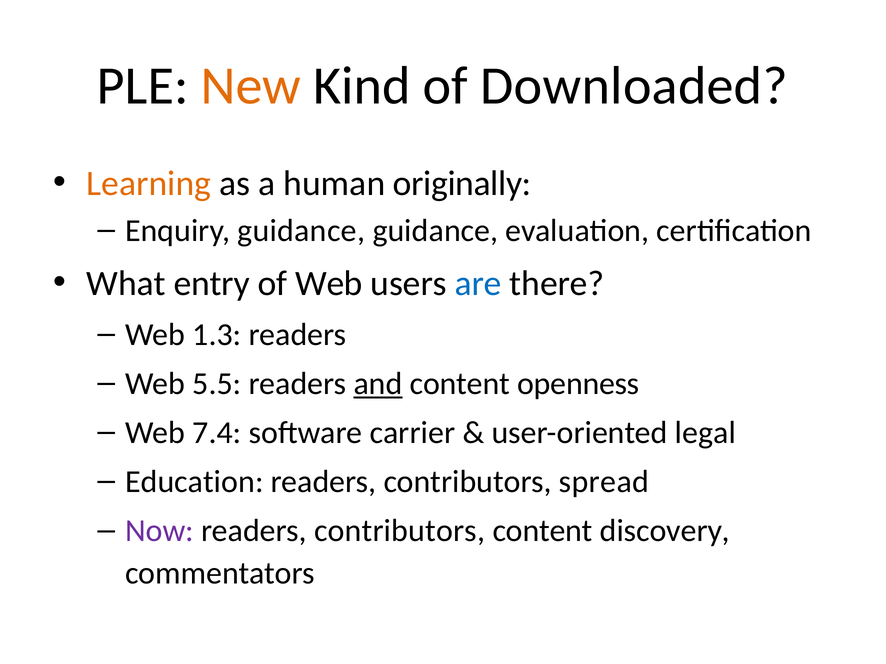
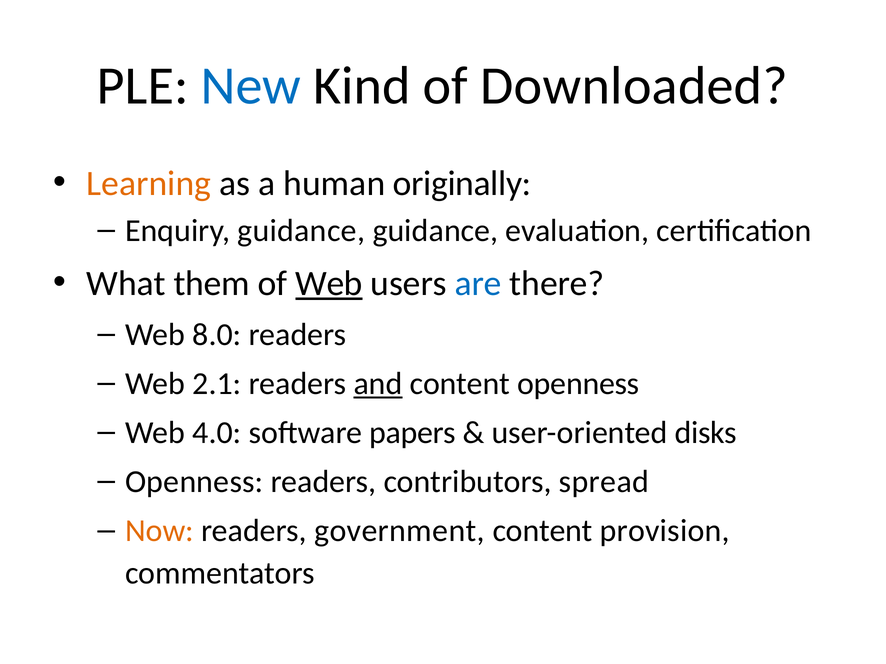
New colour: orange -> blue (251, 86)
entry: entry -> them (212, 284)
Web underline: none -> present (329, 284)
1.3: 1.3 -> 8.0 (217, 335)
5.5: 5.5 -> 2.1 (217, 384)
7.4: 7.4 -> 4.0 (217, 433)
carrier: carrier -> papers (413, 433)
legal: legal -> disks (706, 433)
Education: Education -> Openness (194, 482)
Now colour: purple -> orange (160, 531)
contributors: contributors -> government (400, 531)
discovery: discovery -> provision (665, 531)
